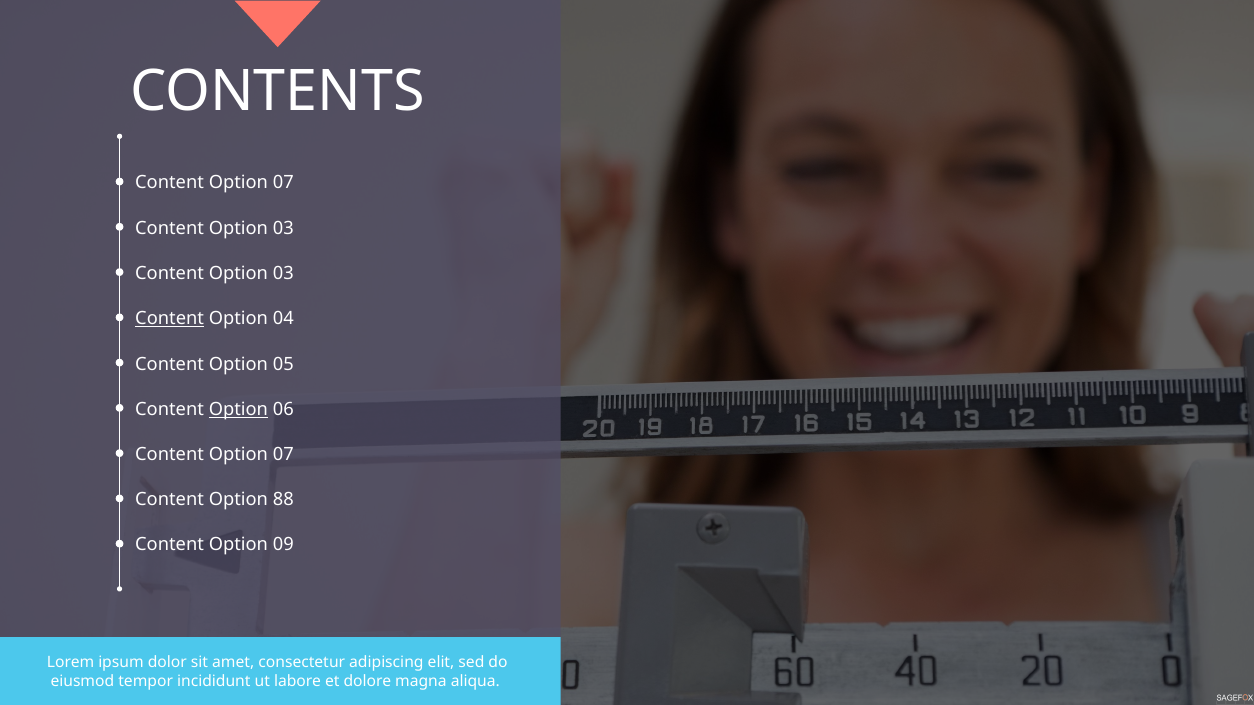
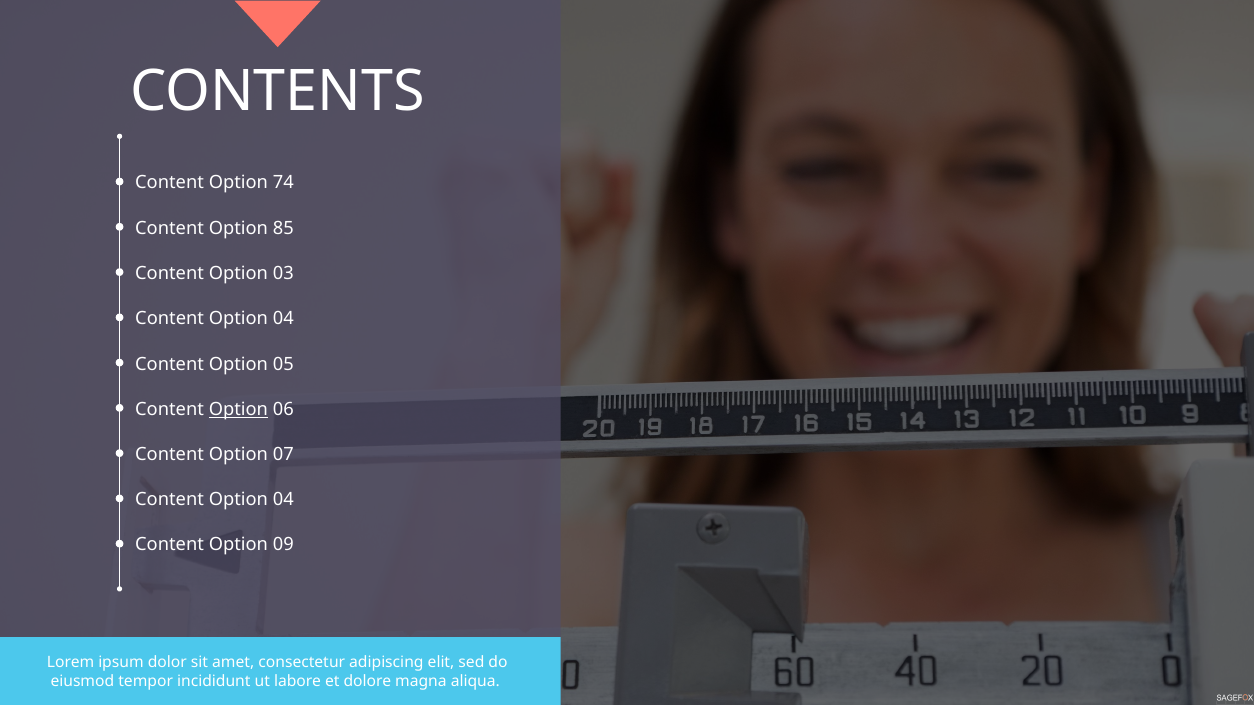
07: 07 -> 74 (283, 183)
03: 03 -> 85 (283, 228)
Content underline: present -> none (170, 319)
88: 88 -> 04 (283, 500)
